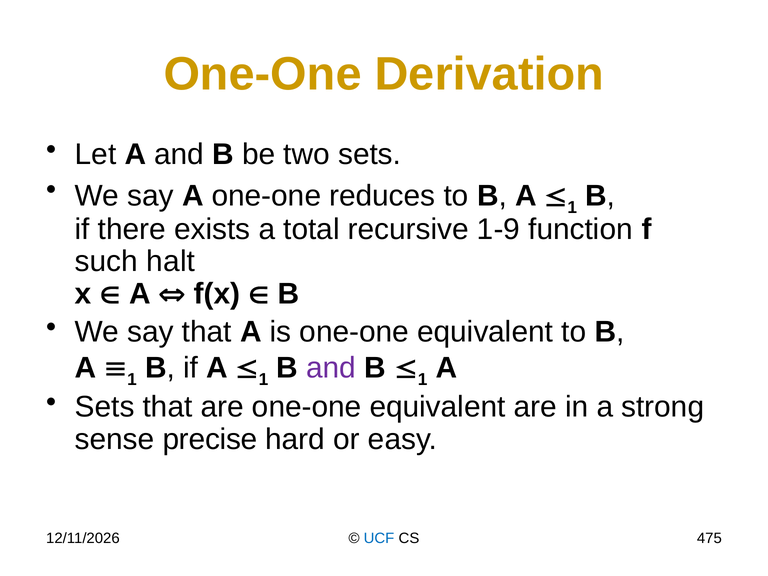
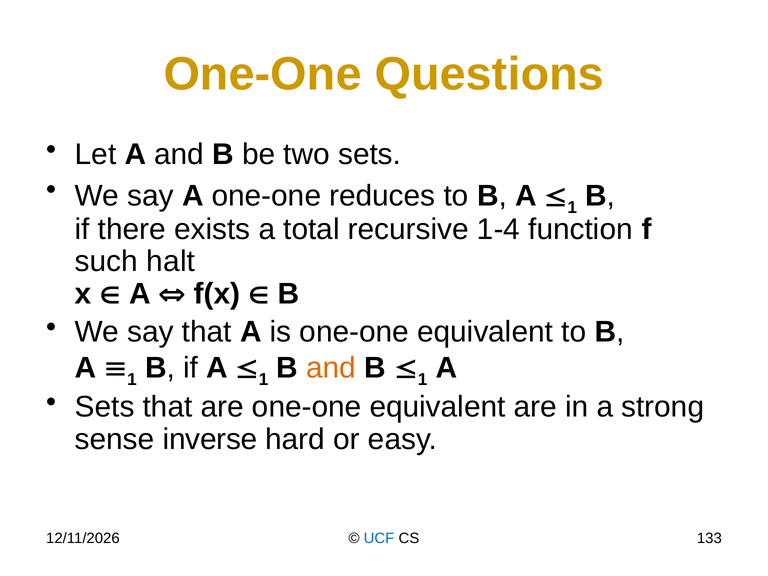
Derivation: Derivation -> Questions (489, 74)
1-9: 1-9 -> 1-4 (499, 229)
and colour: purple -> orange (331, 368)
precise: precise -> inverse (210, 439)
475: 475 -> 133 (709, 538)
